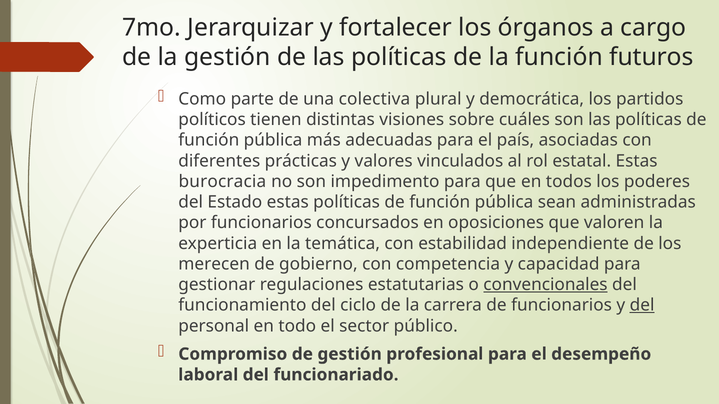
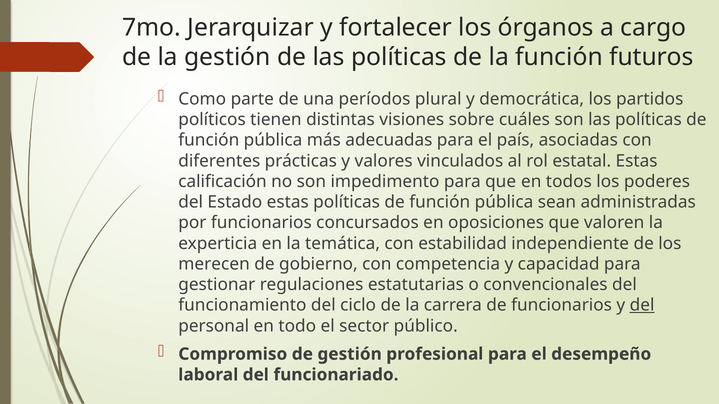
colectiva: colectiva -> períodos (375, 99)
burocracia: burocracia -> calificación (223, 182)
convencionales underline: present -> none (545, 285)
